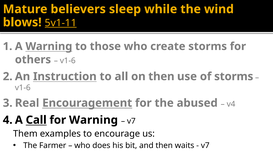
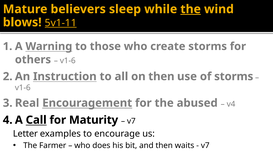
the underline: none -> present (191, 9)
for Warning: Warning -> Maturity (94, 120)
Them: Them -> Letter (25, 134)
